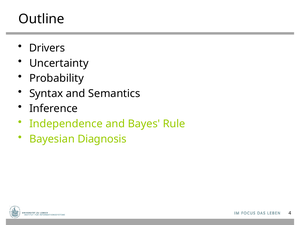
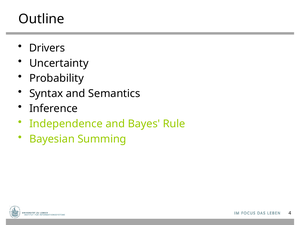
Diagnosis: Diagnosis -> Summing (102, 139)
